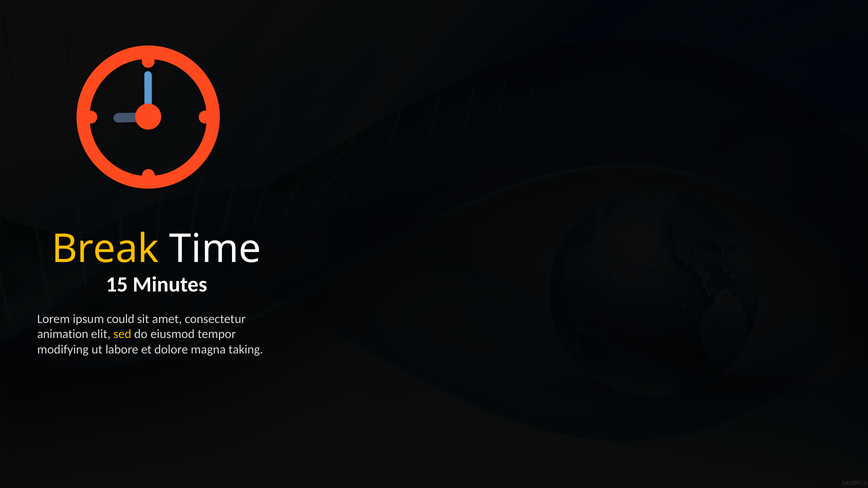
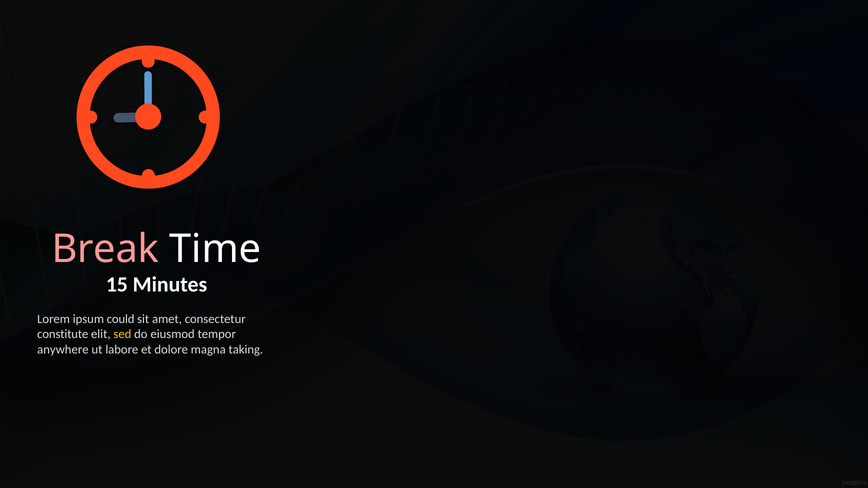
Break colour: yellow -> pink (105, 249)
animation: animation -> constitute (63, 334)
modifying: modifying -> anywhere (63, 350)
